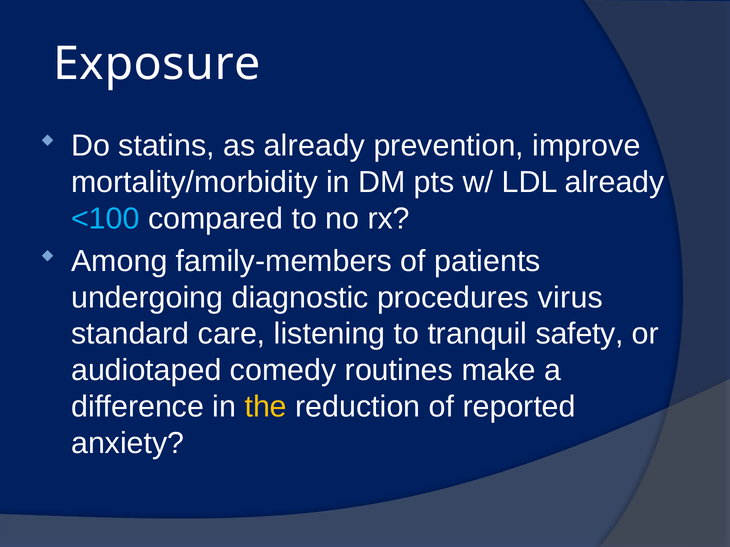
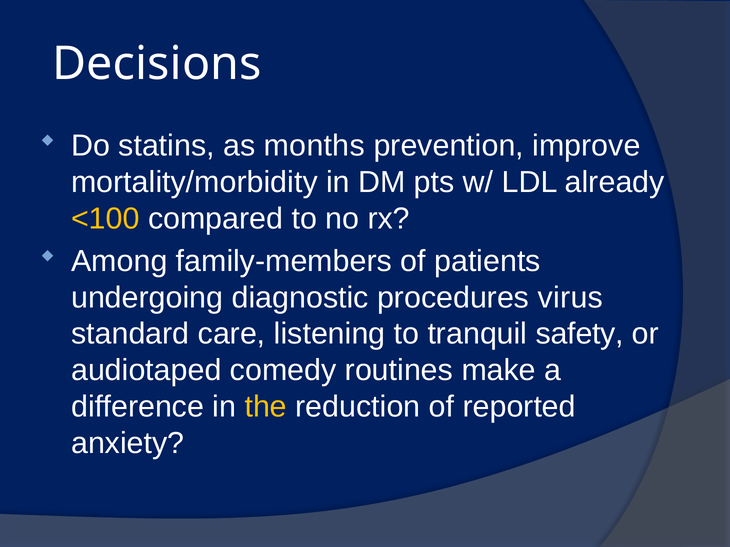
Exposure: Exposure -> Decisions (157, 64)
as already: already -> months (314, 146)
<100 colour: light blue -> yellow (105, 219)
